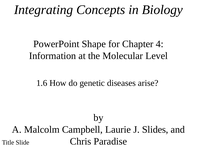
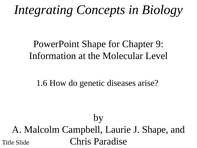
4: 4 -> 9 (160, 44)
J Slides: Slides -> Shape (155, 129)
